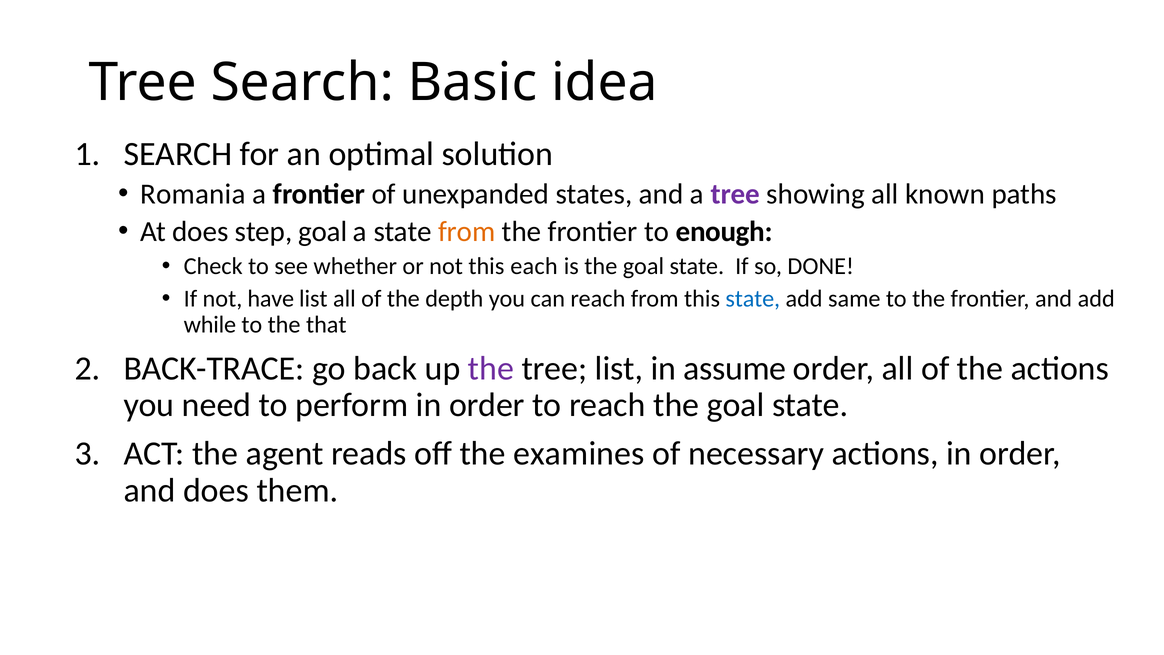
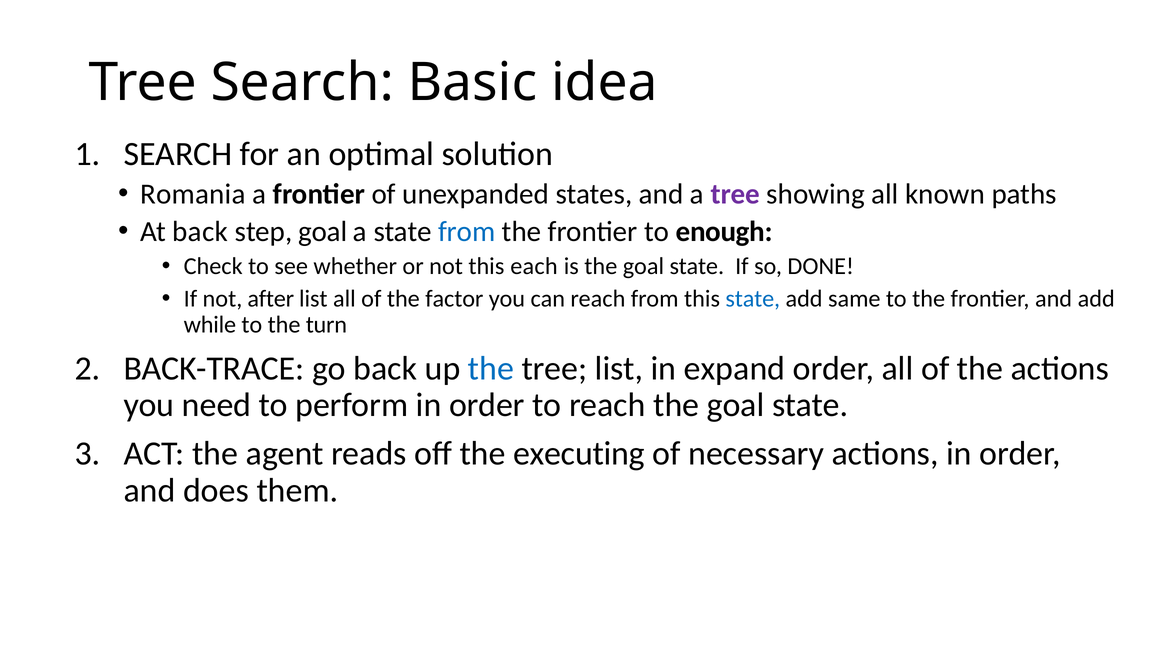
At does: does -> back (200, 231)
from colour: orange -> blue (467, 231)
have: have -> after (271, 299)
depth: depth -> factor (454, 299)
that: that -> turn (326, 325)
the colour: purple -> blue (491, 368)
assume: assume -> expand (735, 368)
examines: examines -> executing (579, 454)
